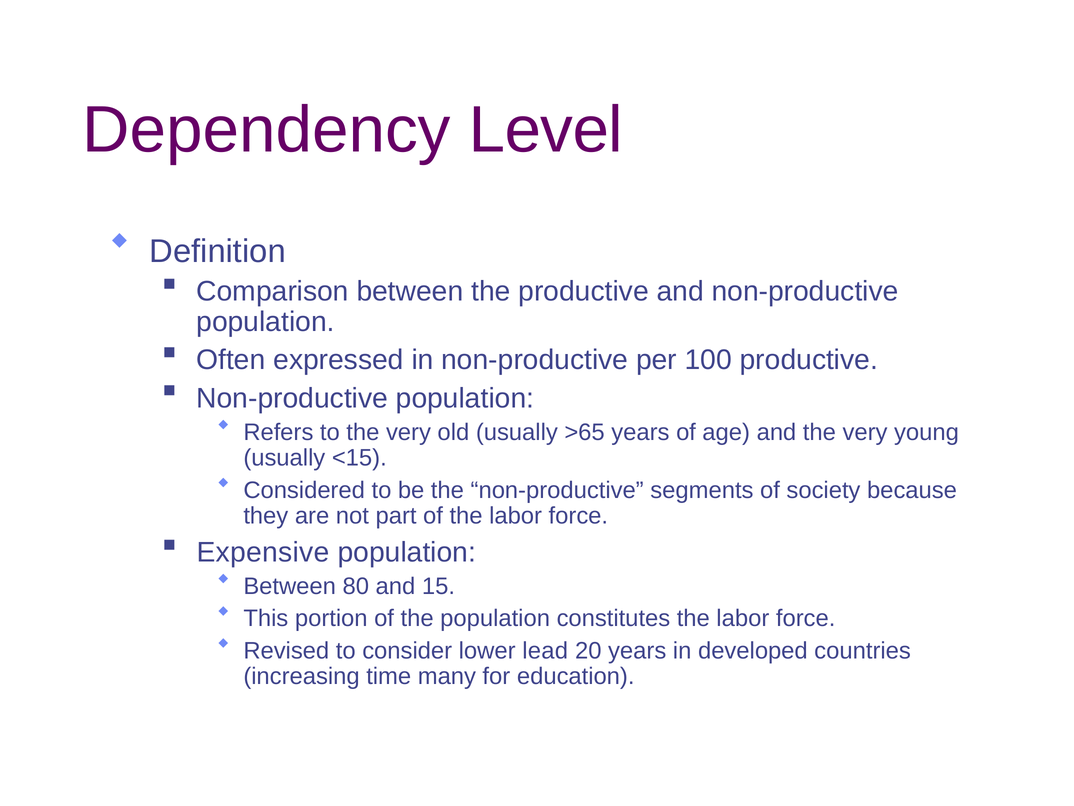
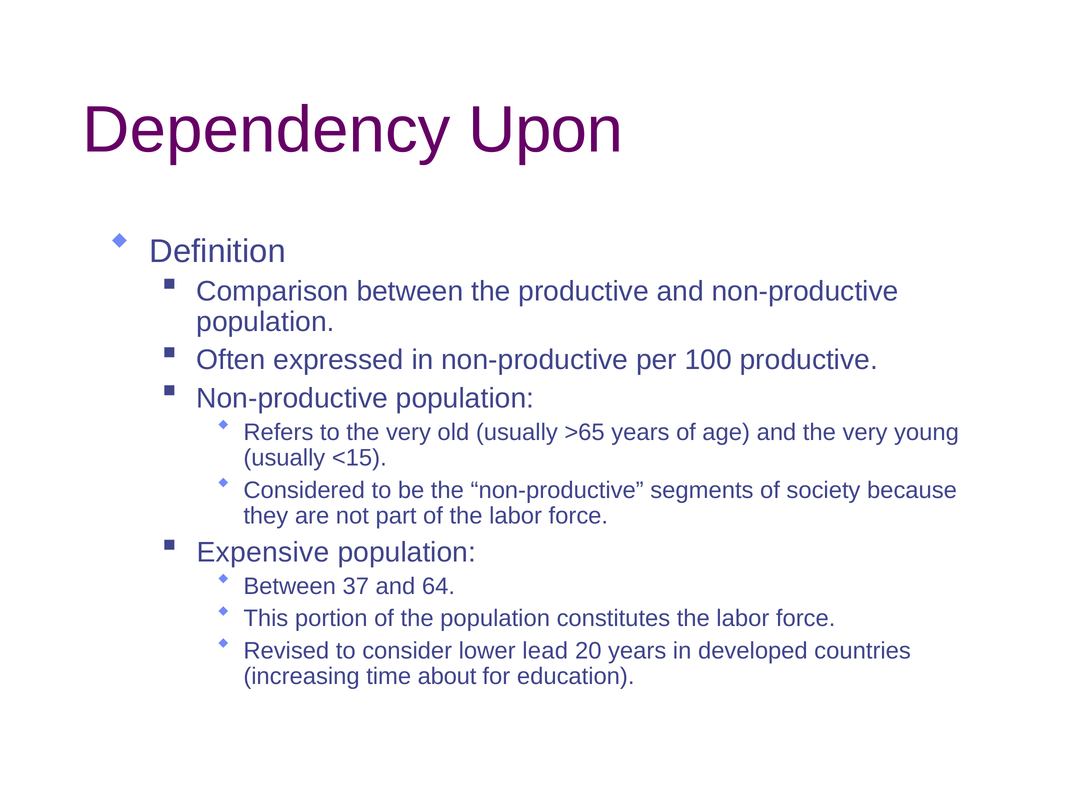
Level: Level -> Upon (546, 130)
80: 80 -> 37 (356, 586)
15: 15 -> 64 (438, 586)
many: many -> about (447, 676)
